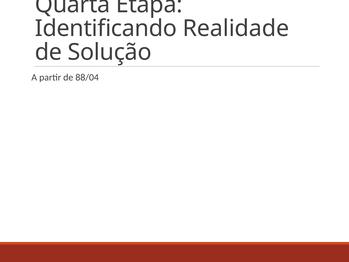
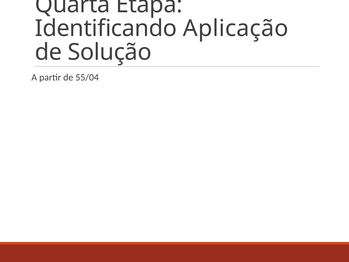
Realidade: Realidade -> Aplicação (236, 28)
88/04: 88/04 -> 55/04 (87, 77)
